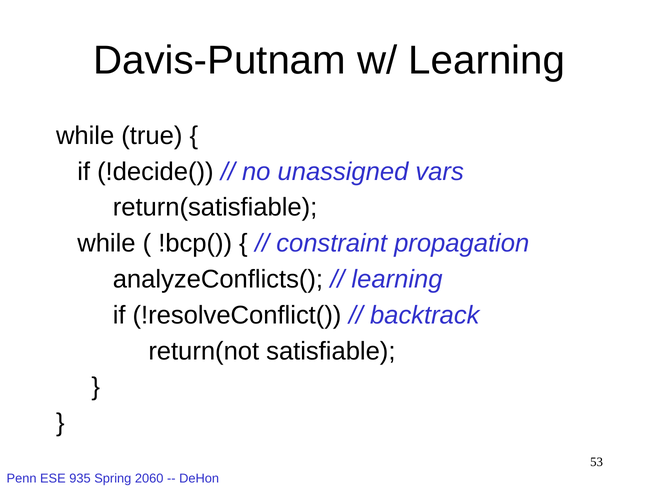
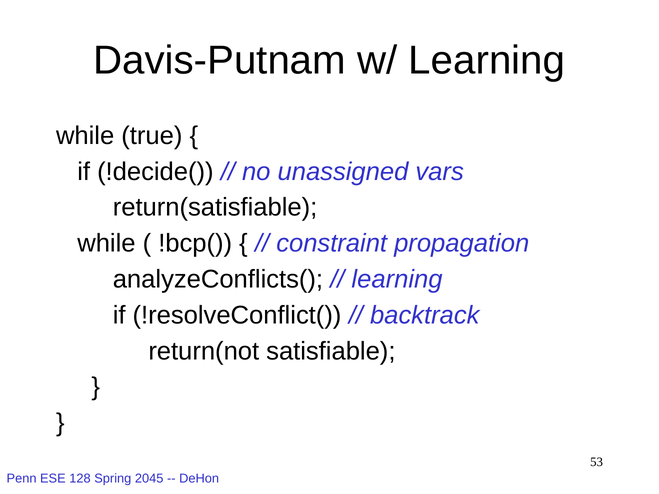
935: 935 -> 128 (80, 479)
2060: 2060 -> 2045 (149, 479)
